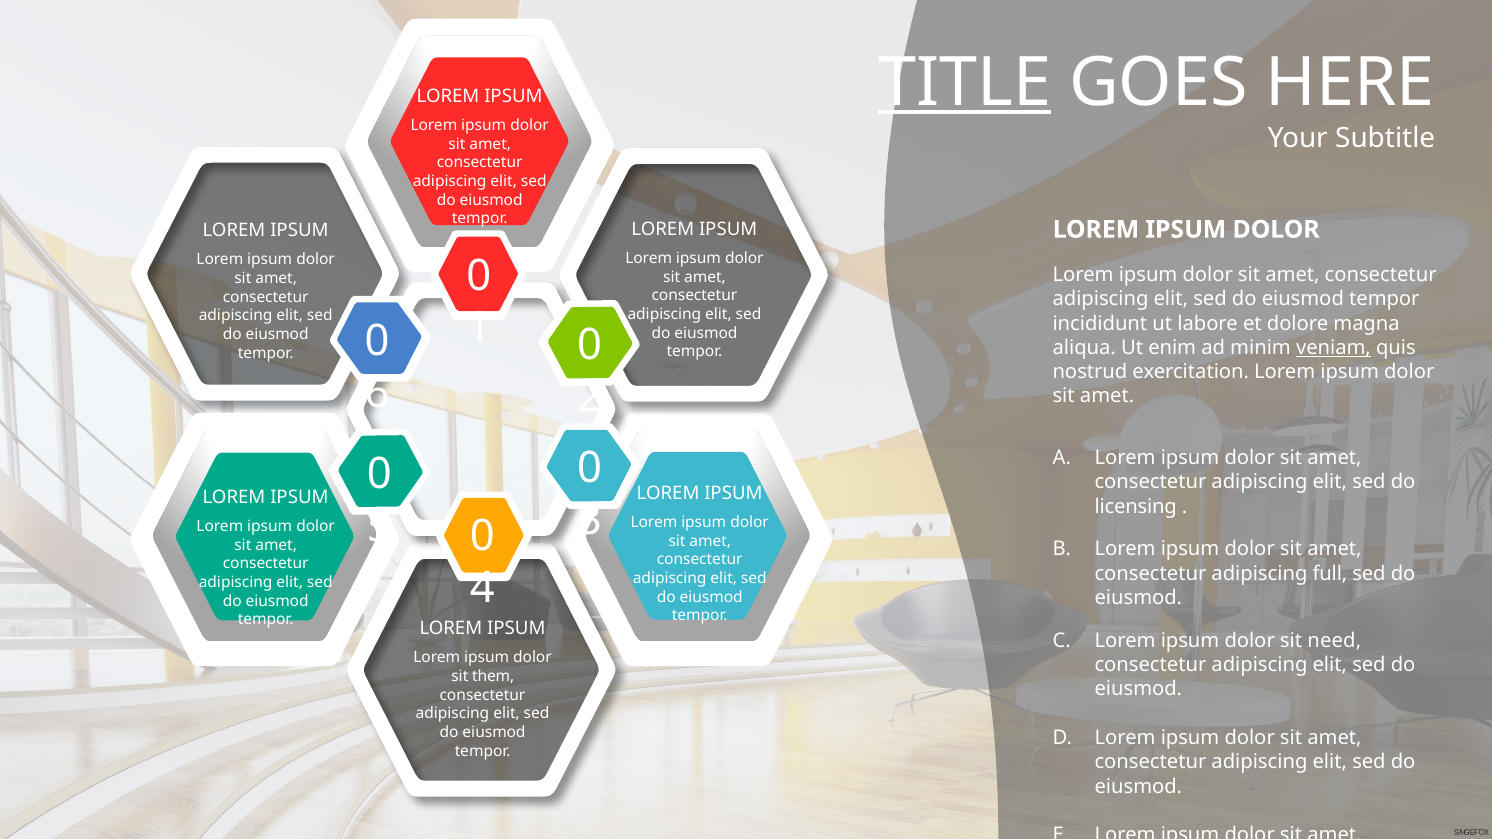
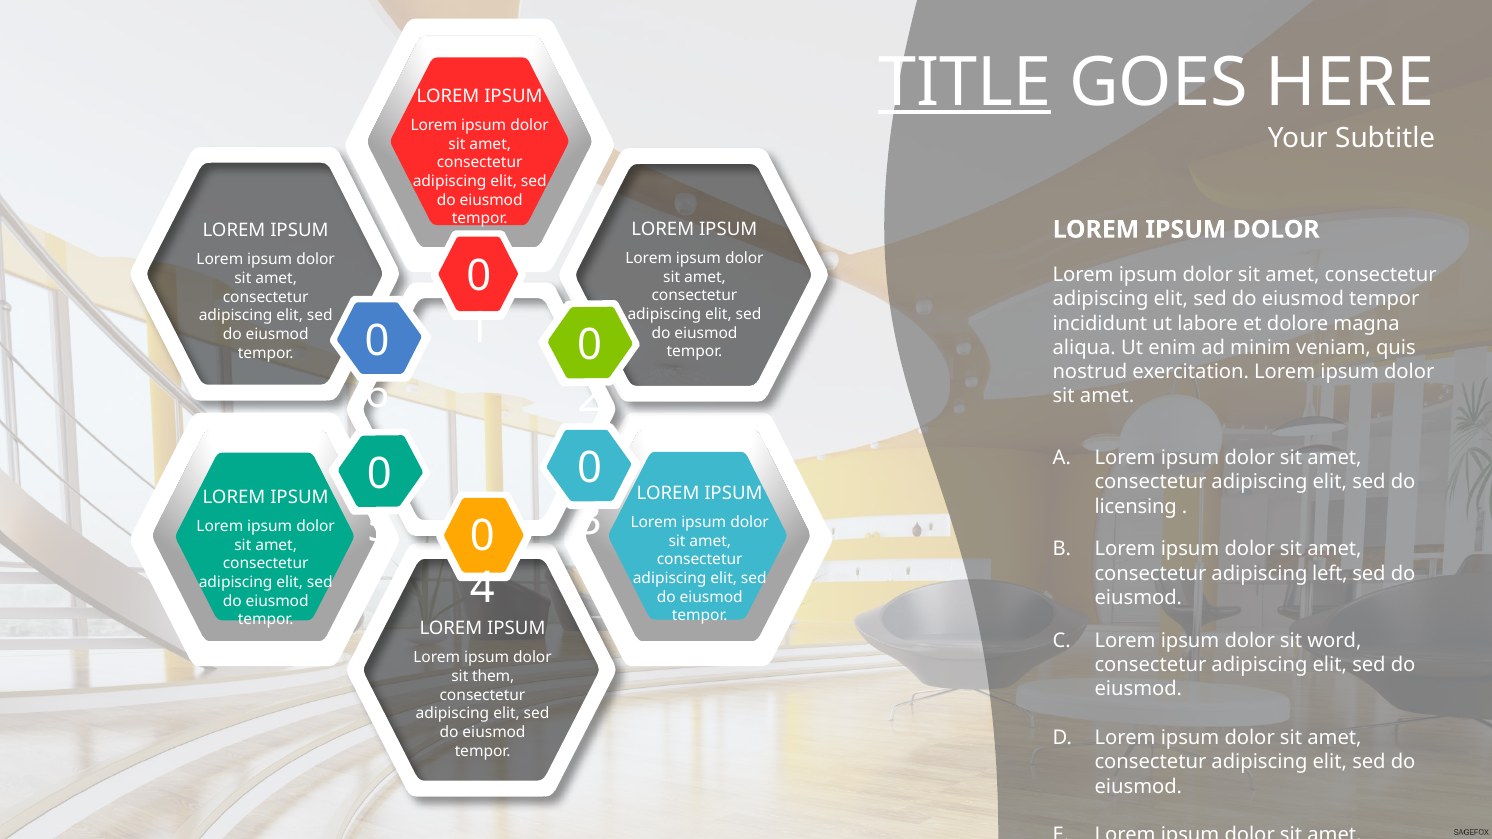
veniam underline: present -> none (1333, 348)
full: full -> left (1330, 574)
need: need -> word (1334, 641)
